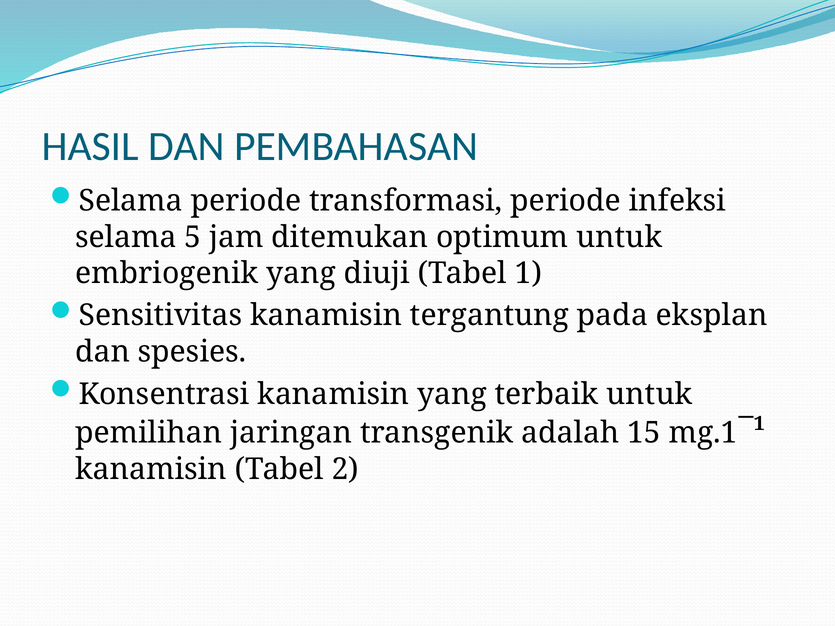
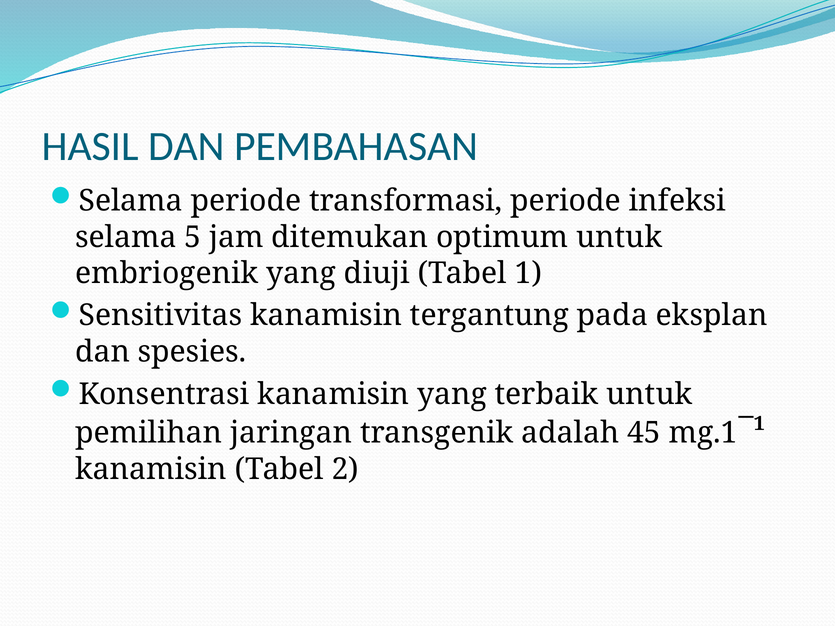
15: 15 -> 45 (644, 433)
